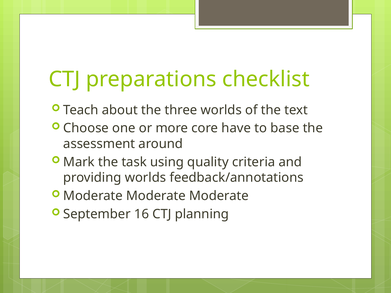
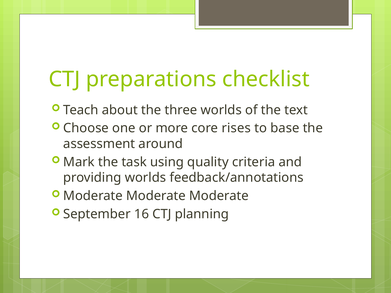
have: have -> rises (236, 128)
